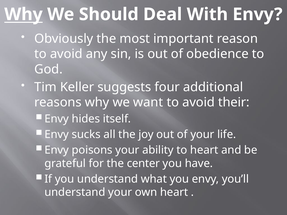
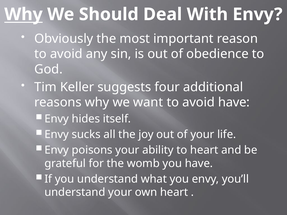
avoid their: their -> have (234, 103)
center: center -> womb (143, 164)
